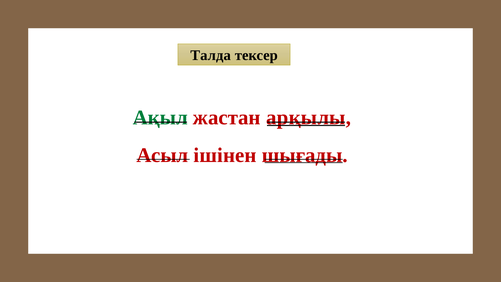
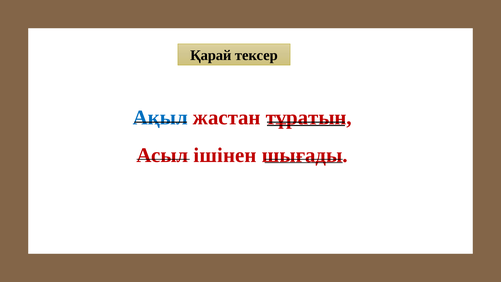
Талда: Талда -> Қарай (211, 55)
Ақыл colour: green -> blue (160, 117)
арқылы: арқылы -> тұратын (309, 117)
